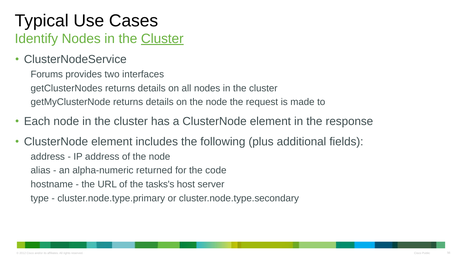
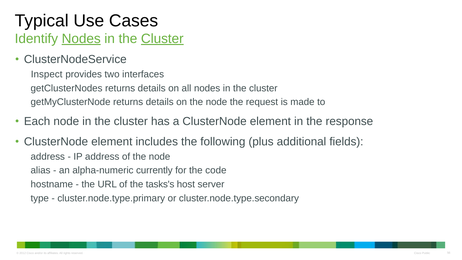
Nodes underline: none -> present (81, 39)
Forums: Forums -> Inspect (47, 74)
returned: returned -> currently (154, 170)
